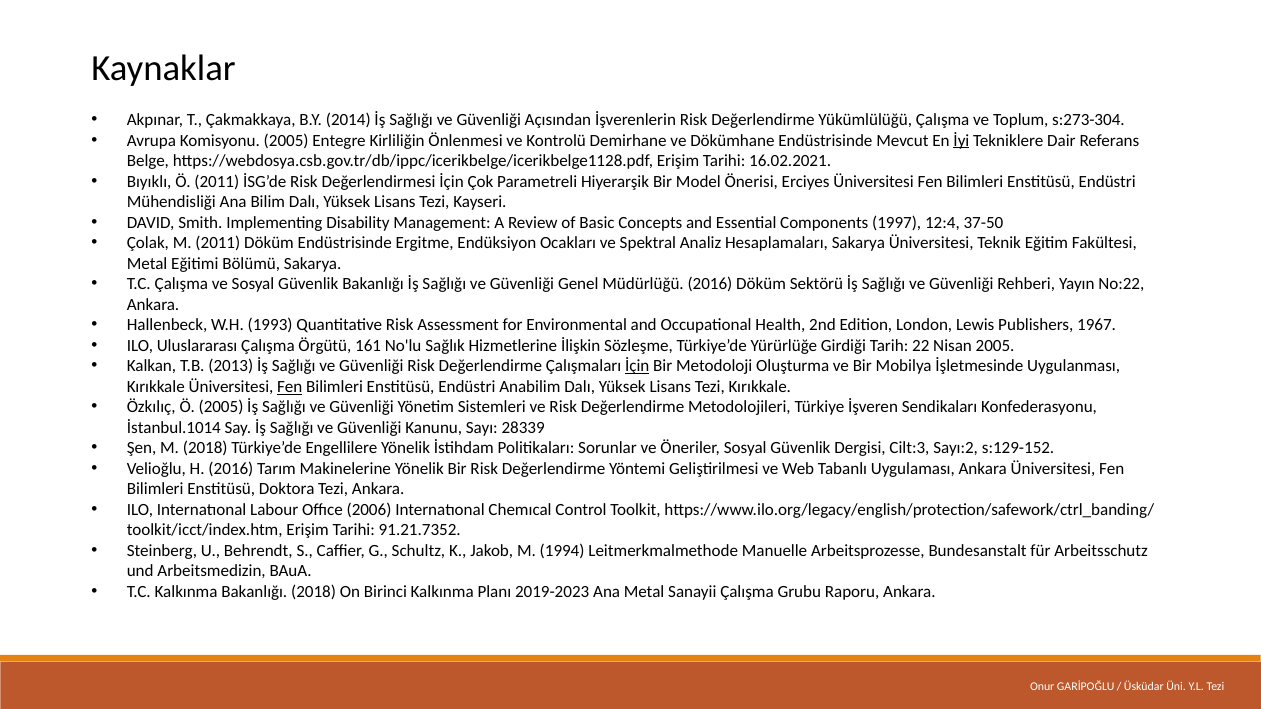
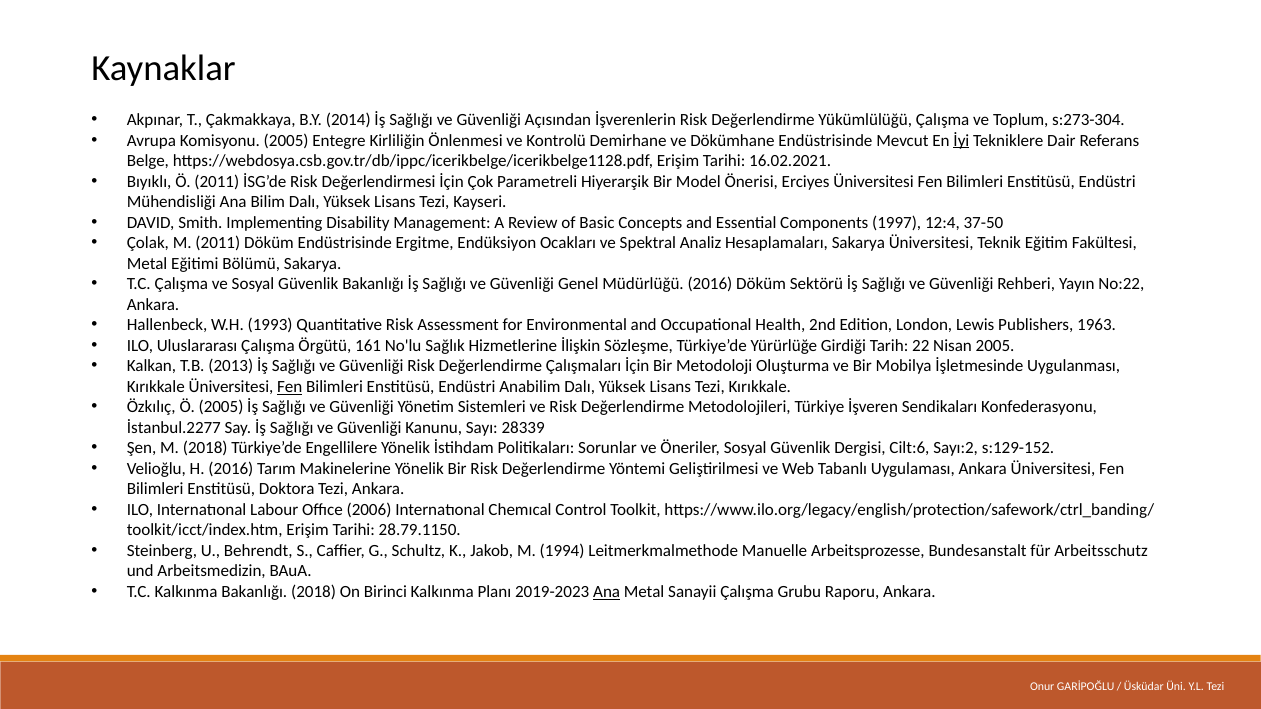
1967: 1967 -> 1963 (1097, 325)
İçin underline: present -> none (637, 366)
İstanbul.1014: İstanbul.1014 -> İstanbul.2277 (174, 428)
Cilt:3: Cilt:3 -> Cilt:6 (909, 448)
91.21.7352: 91.21.7352 -> 28.79.1150 (420, 530)
Ana underline: none -> present (607, 592)
